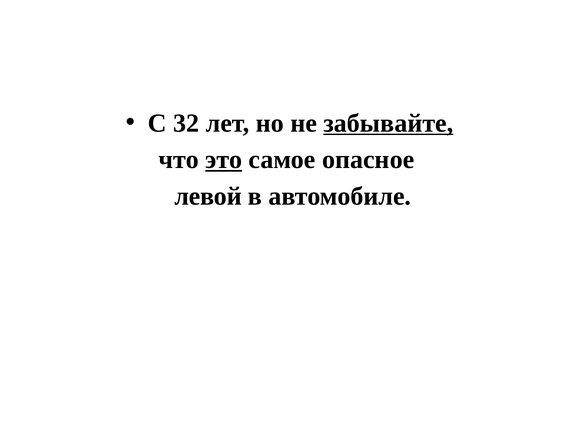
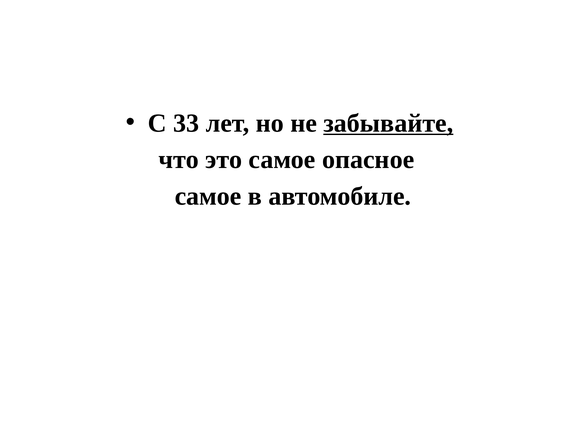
32: 32 -> 33 (186, 123)
это underline: present -> none (224, 159)
левой: левой -> самое (208, 196)
